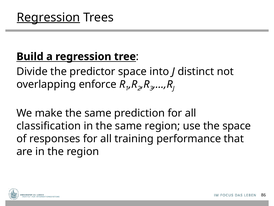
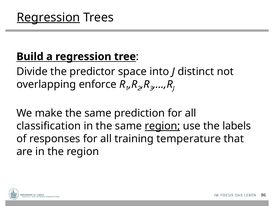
region underline: none -> present (162, 126)
the space: space -> labels (237, 126)
performance: performance -> temperature (189, 138)
